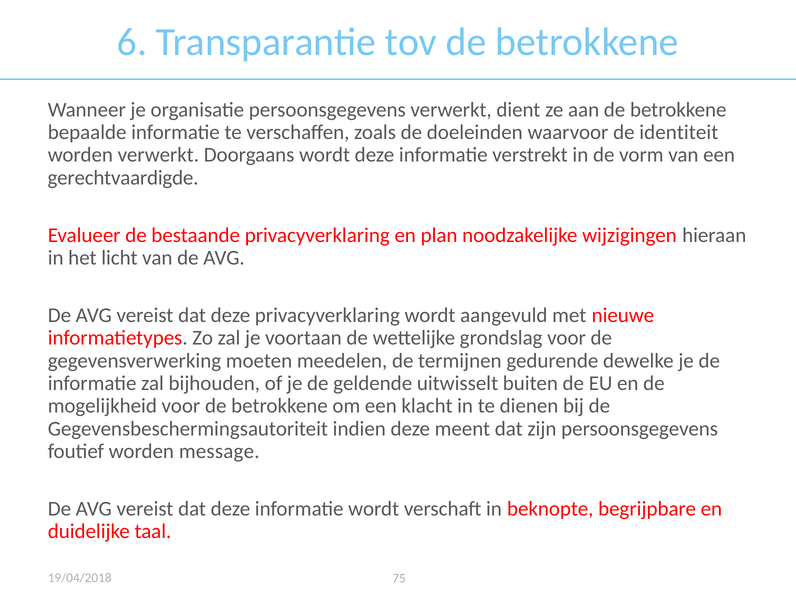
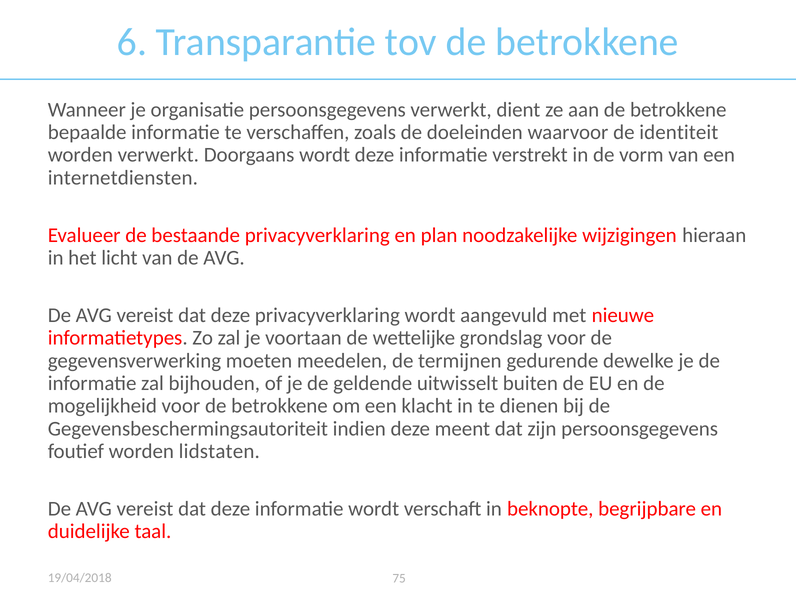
gerechtvaardigde: gerechtvaardigde -> internetdiensten (123, 178)
message: message -> lidstaten (219, 451)
